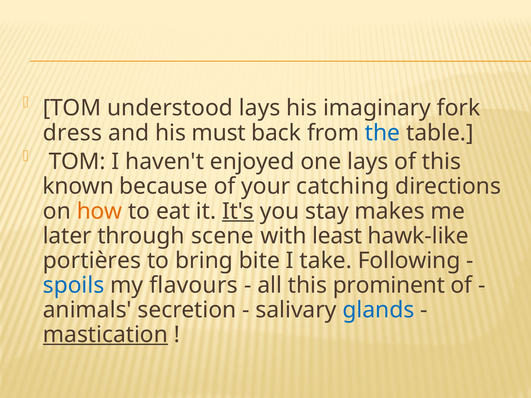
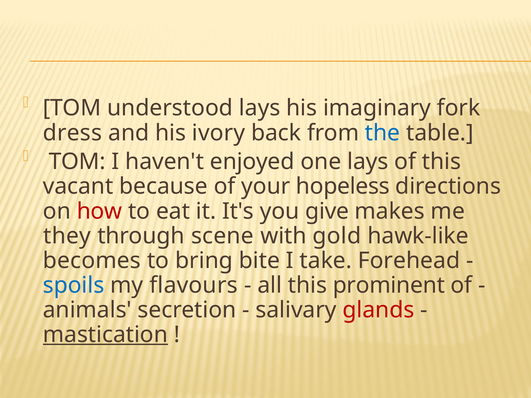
must: must -> ivory (218, 133)
known: known -> vacant (78, 187)
catching: catching -> hopeless (343, 187)
how colour: orange -> red (99, 211)
It's underline: present -> none (238, 211)
stay: stay -> give (327, 211)
later: later -> they (67, 236)
least: least -> gold (337, 236)
portières: portières -> becomes (92, 261)
Following: Following -> Forehead (409, 261)
glands colour: blue -> red (378, 310)
